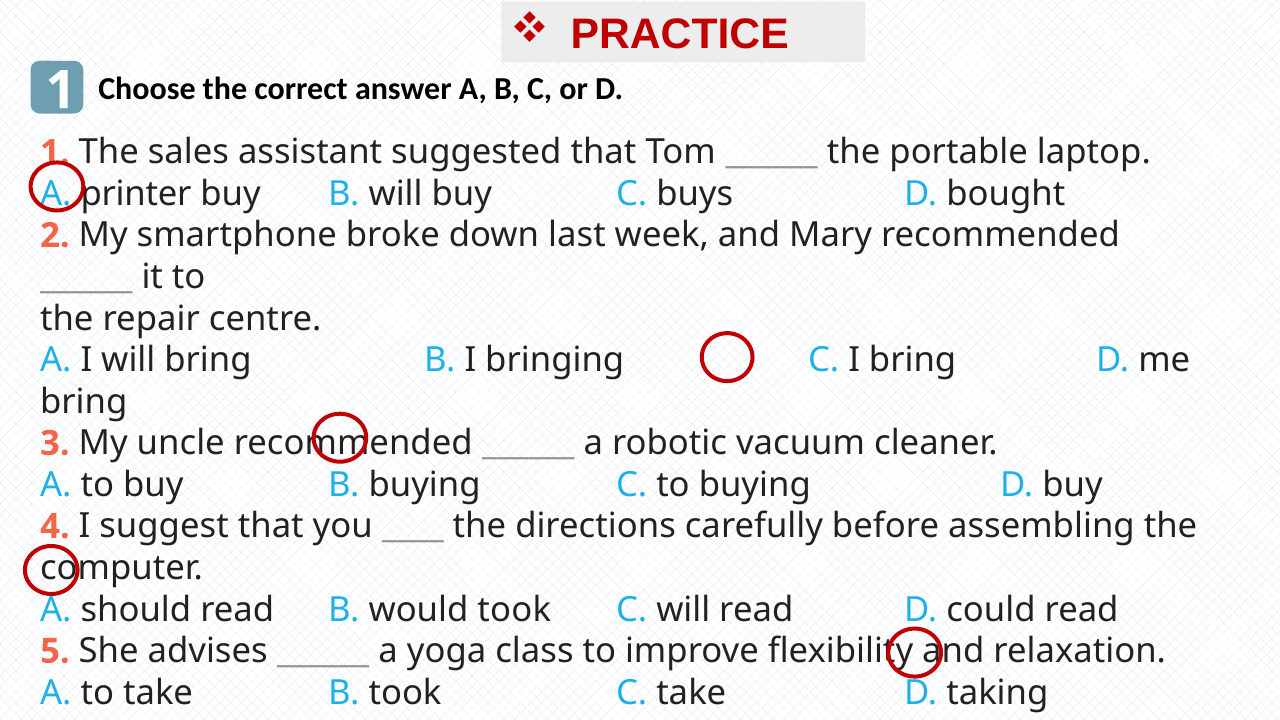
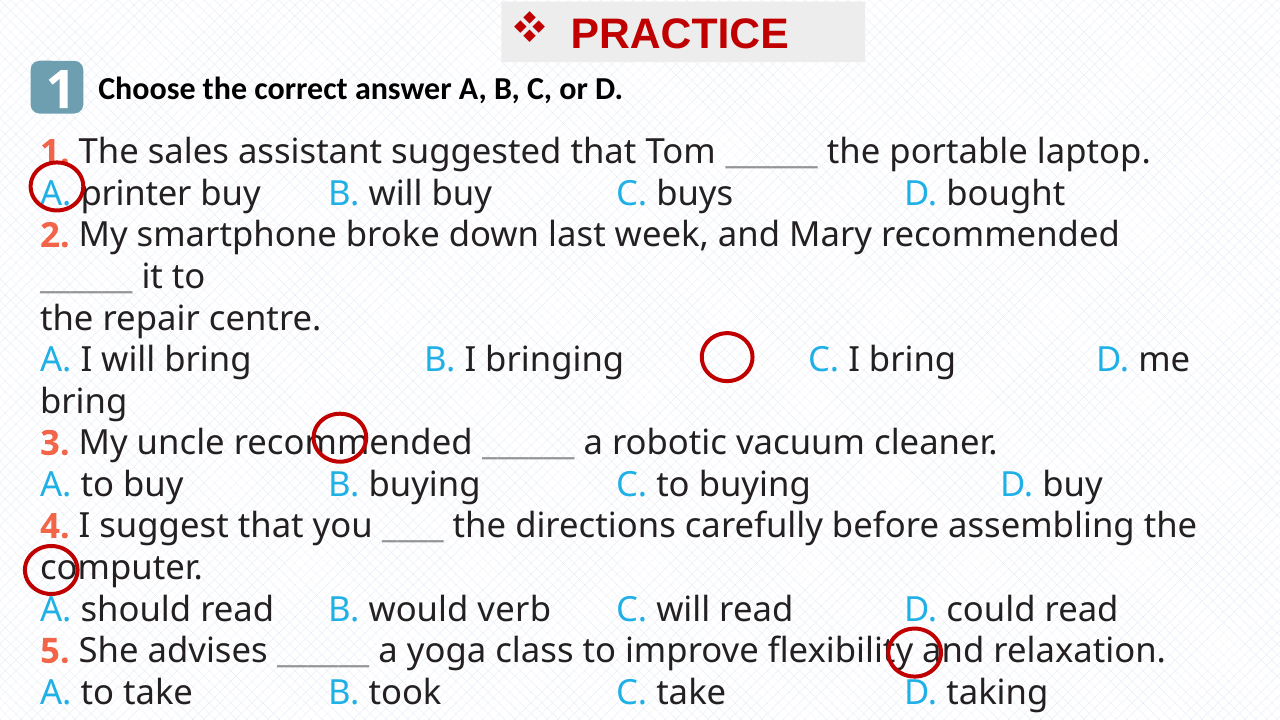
would took: took -> verb (514, 610)
